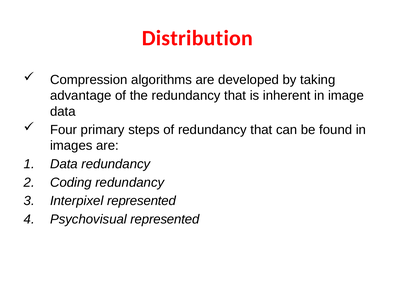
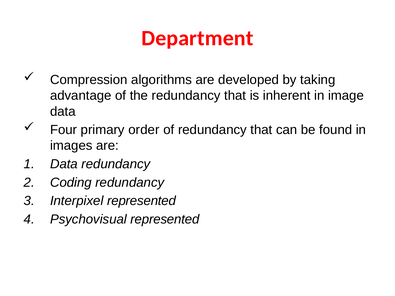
Distribution: Distribution -> Department (197, 38)
steps: steps -> order (144, 130)
